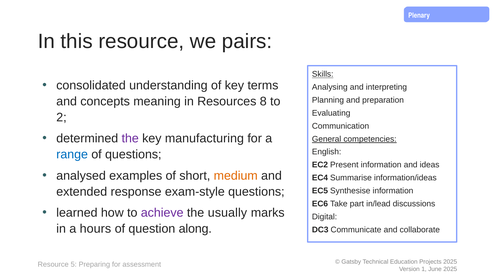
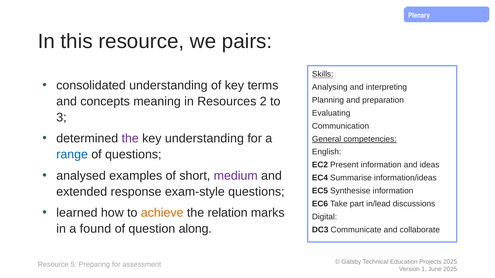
8: 8 -> 2 (263, 101)
2: 2 -> 3 (61, 118)
key manufacturing: manufacturing -> understanding (204, 139)
medium colour: orange -> purple (236, 176)
achieve colour: purple -> orange (162, 213)
usually: usually -> relation (228, 213)
hours: hours -> found (95, 229)
